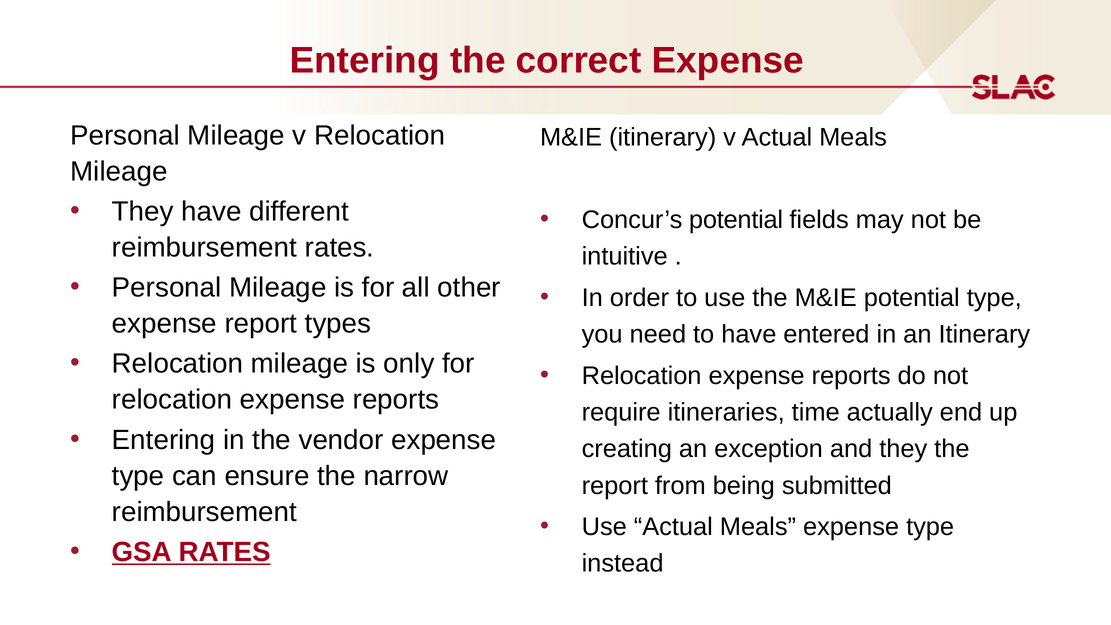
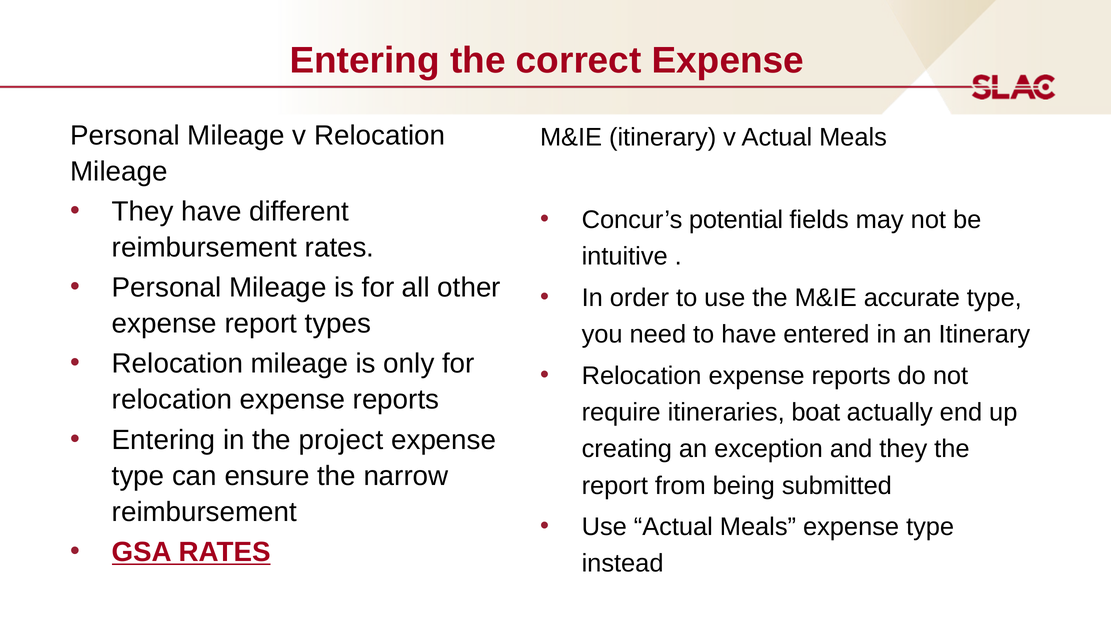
M&IE potential: potential -> accurate (912, 298)
time: time -> boat (816, 412)
vendor: vendor -> project (341, 440)
